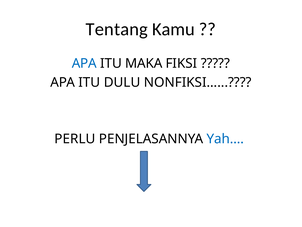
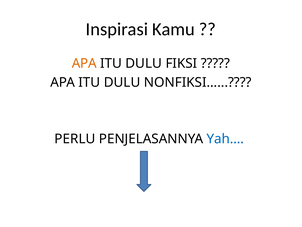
Tentang: Tentang -> Inspirasi (117, 29)
APA colour: blue -> orange (84, 63)
MAKA: MAKA -> DULU (144, 63)
